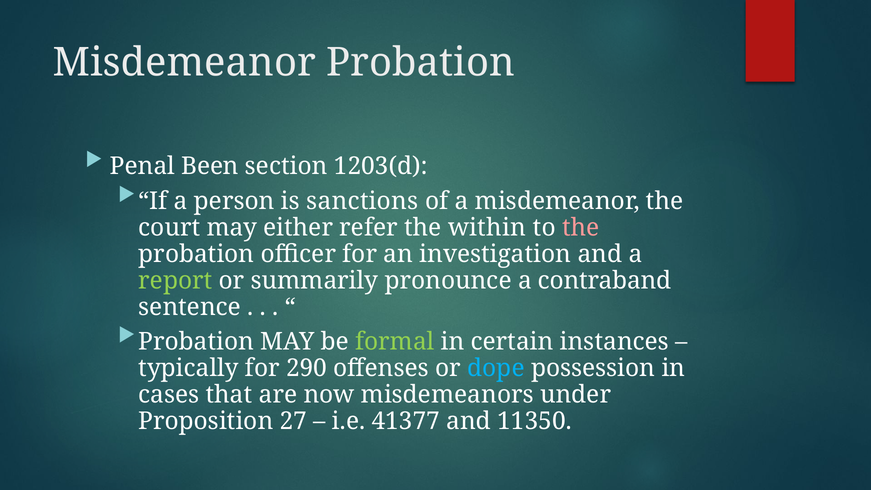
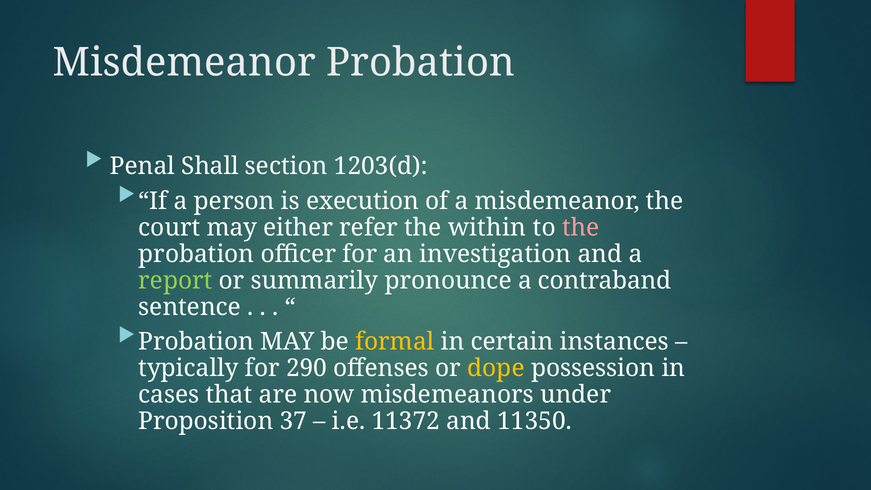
Been: Been -> Shall (210, 166)
sanctions: sanctions -> execution (363, 201)
formal colour: light green -> yellow (395, 342)
dope colour: light blue -> yellow (496, 368)
27: 27 -> 37 (293, 421)
41377: 41377 -> 11372 (406, 421)
